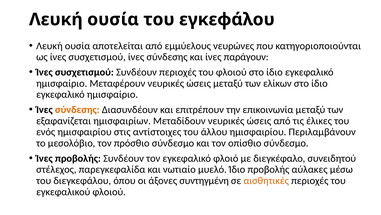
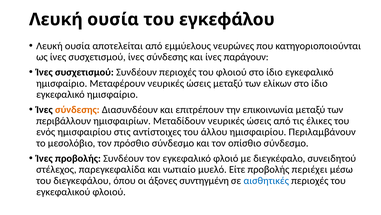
εξαφανίζεται: εξαφανίζεται -> περιβάλλουν (64, 120)
μυελό Ίδιο: Ίδιο -> Είτε (237, 169)
αύλακες: αύλακες -> περιέχει (310, 169)
αισθητικές colour: orange -> blue (266, 180)
